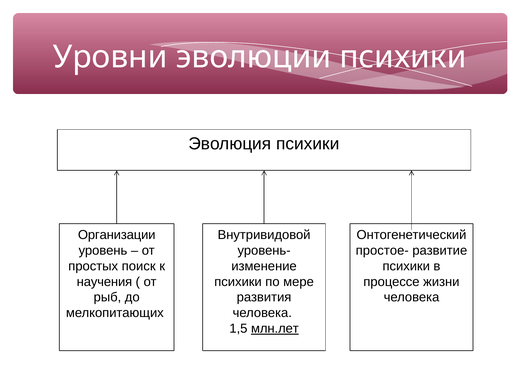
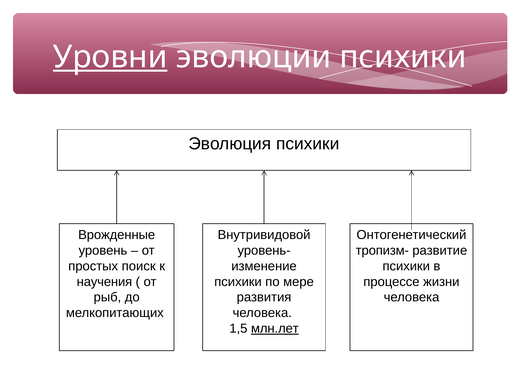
Уровни underline: none -> present (110, 57)
Организации: Организации -> Врожденные (117, 235)
простое-: простое- -> тропизм- (382, 251)
